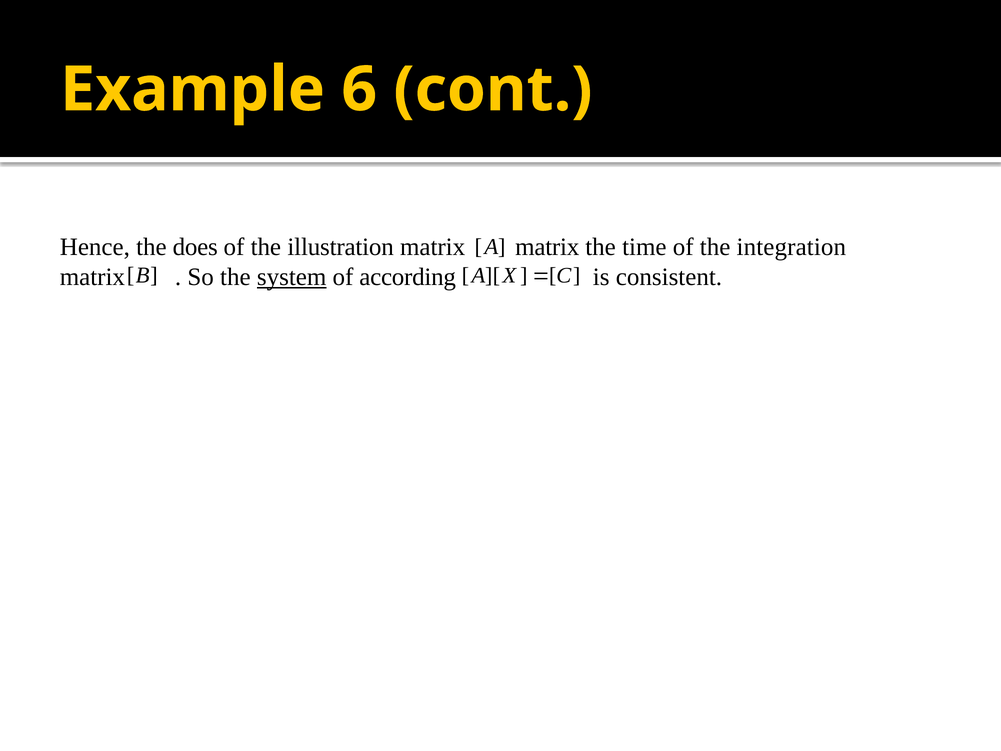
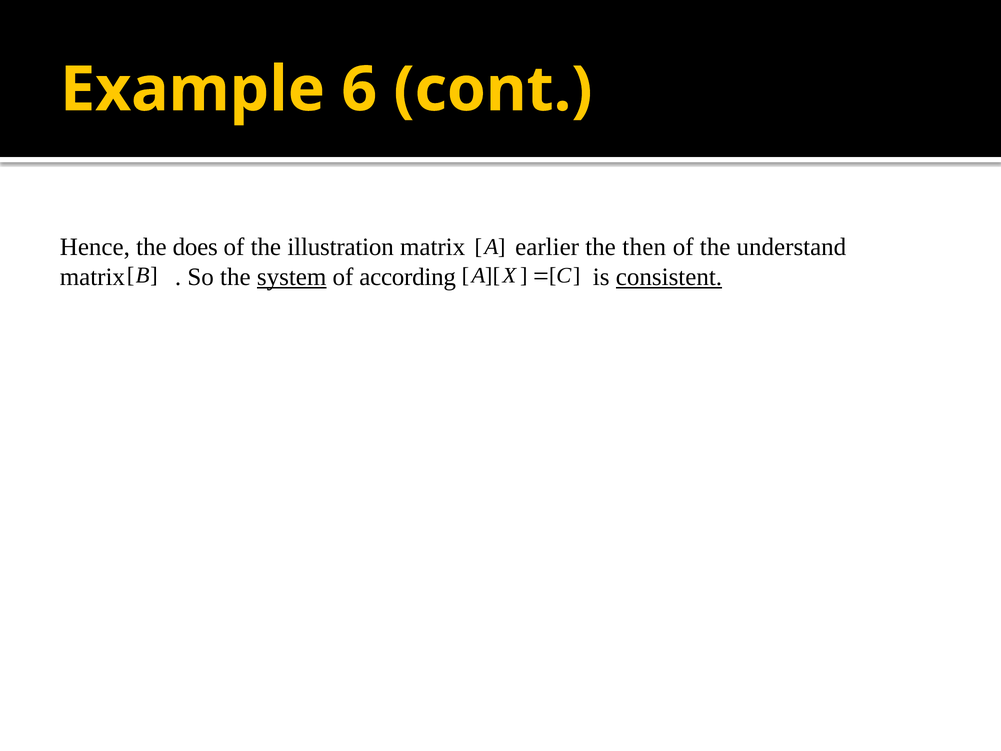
matrix matrix: matrix -> earlier (547, 247)
time: time -> then (644, 247)
integration: integration -> understand (791, 247)
consistent underline: none -> present (669, 277)
